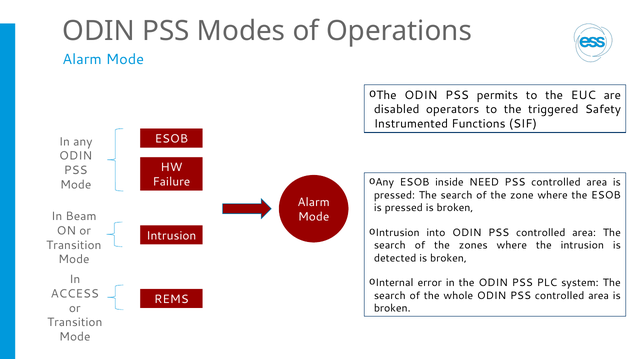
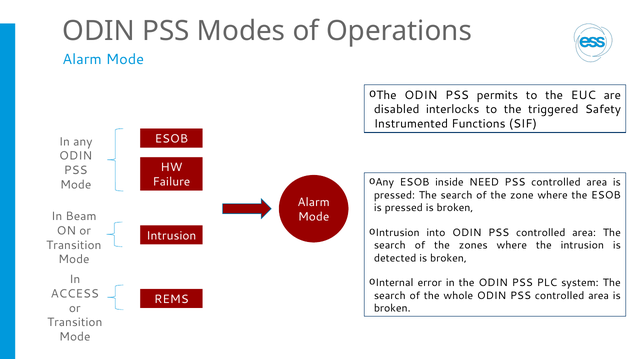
operators: operators -> interlocks (453, 109)
